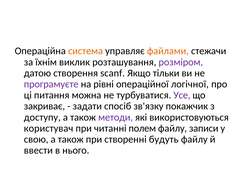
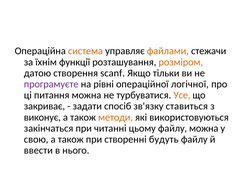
виклик: виклик -> функції (75, 62)
розміром colour: purple -> orange (181, 62)
Усе colour: purple -> orange (182, 95)
покажчик: покажчик -> ставиться (187, 106)
доступу: доступу -> виконує (42, 117)
методи colour: purple -> orange (116, 117)
користувач: користувач -> закінчаться (49, 128)
полем: полем -> цьому (142, 128)
файлу записи: записи -> можна (204, 128)
